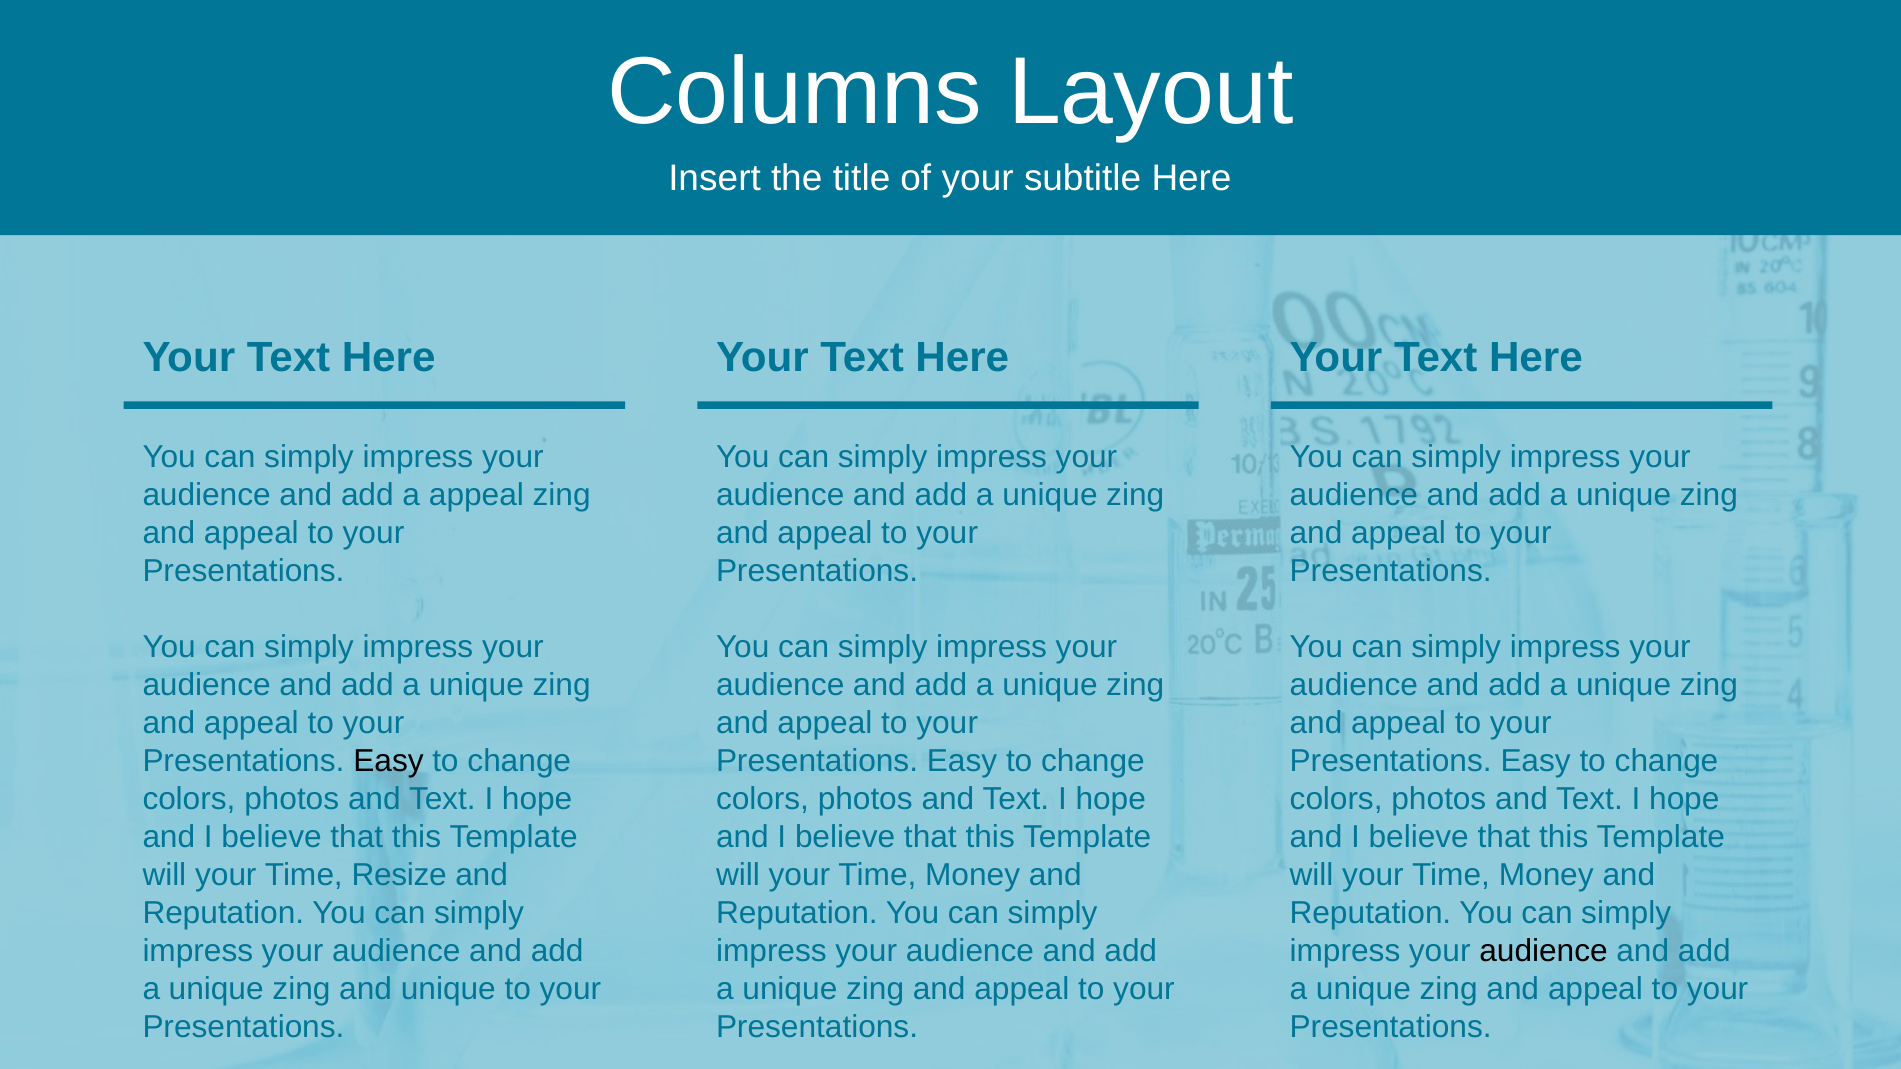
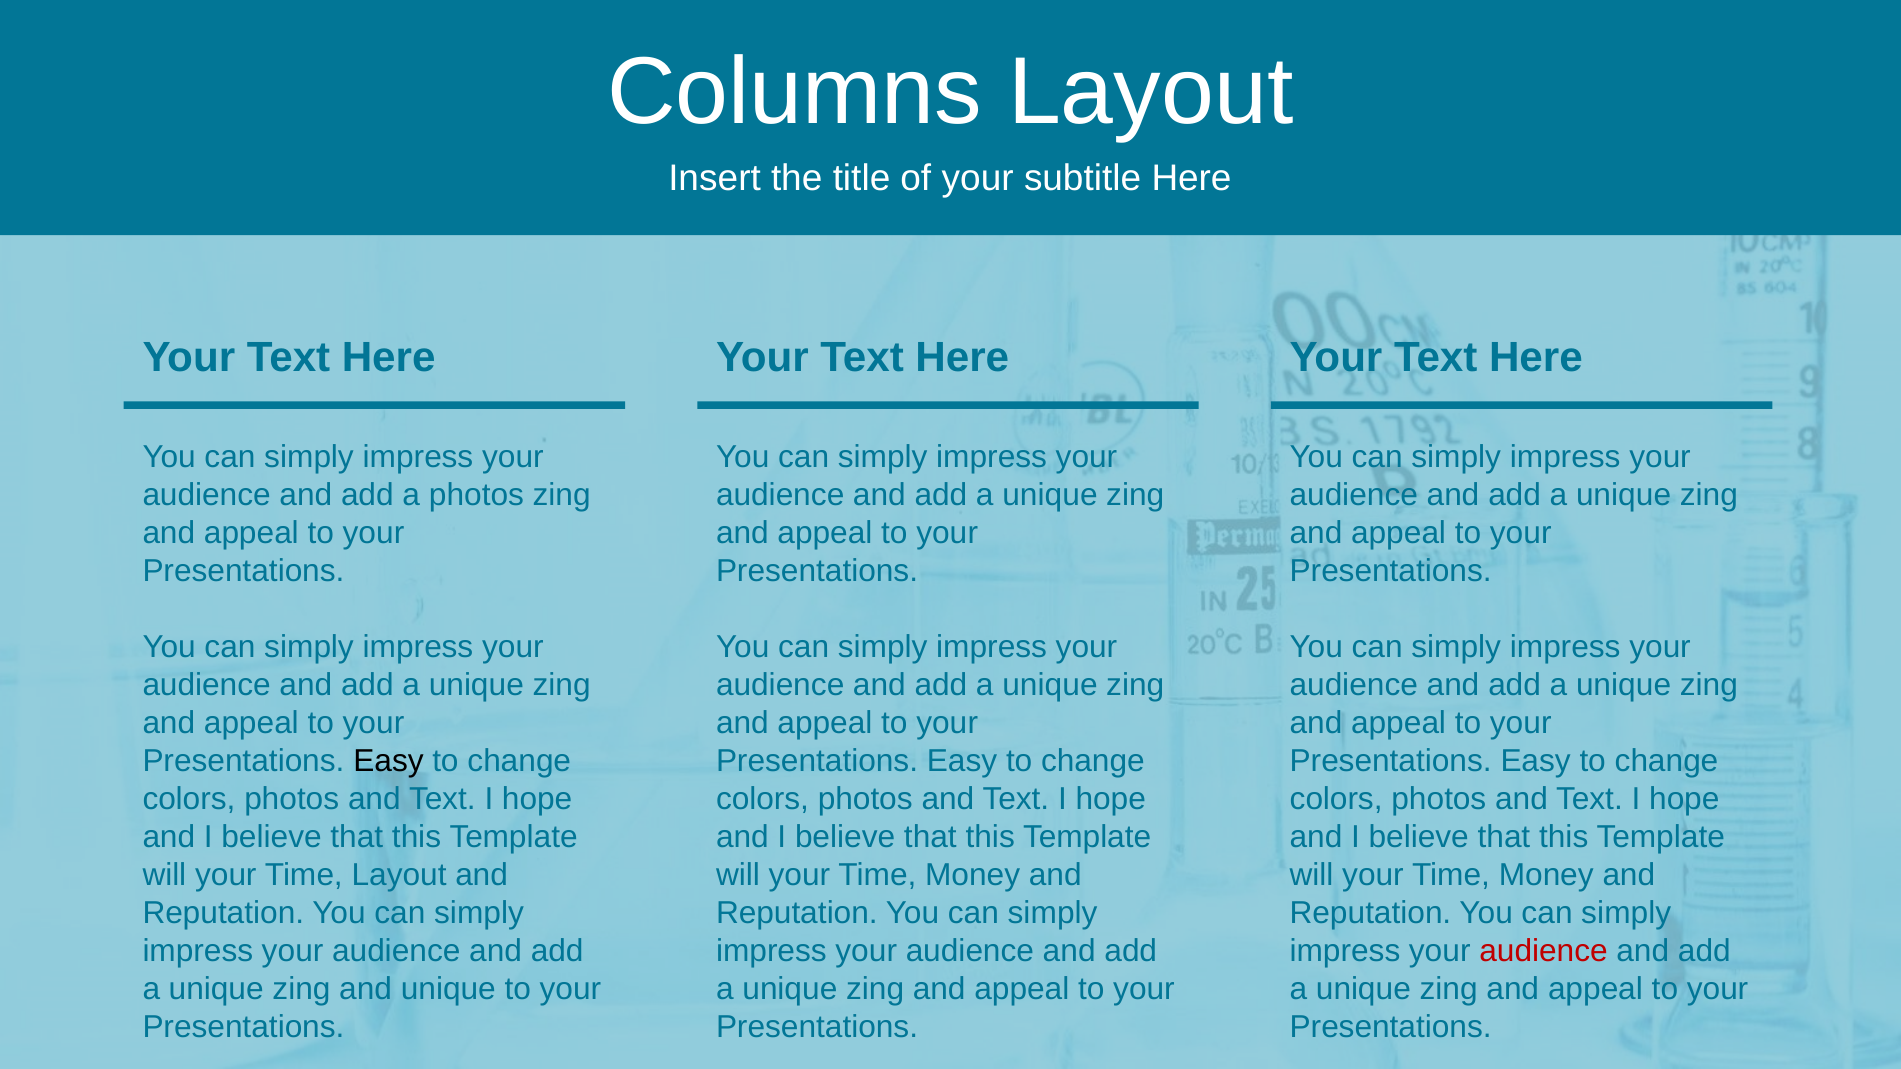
a appeal: appeal -> photos (476, 496)
Time Resize: Resize -> Layout (399, 876)
audience colour: black -> red (1544, 952)
